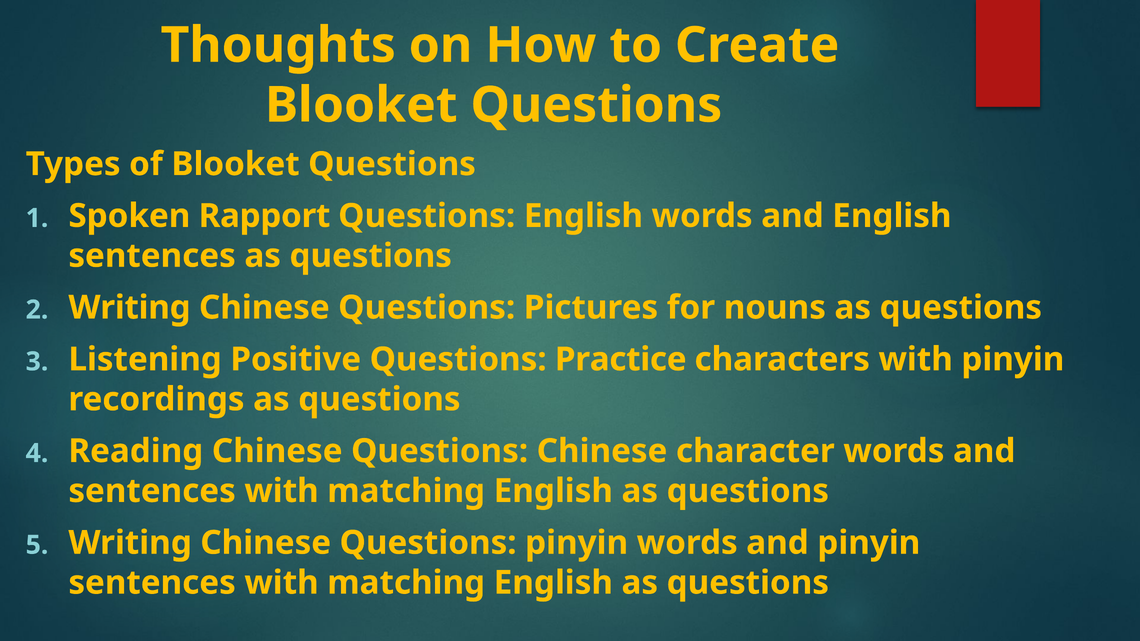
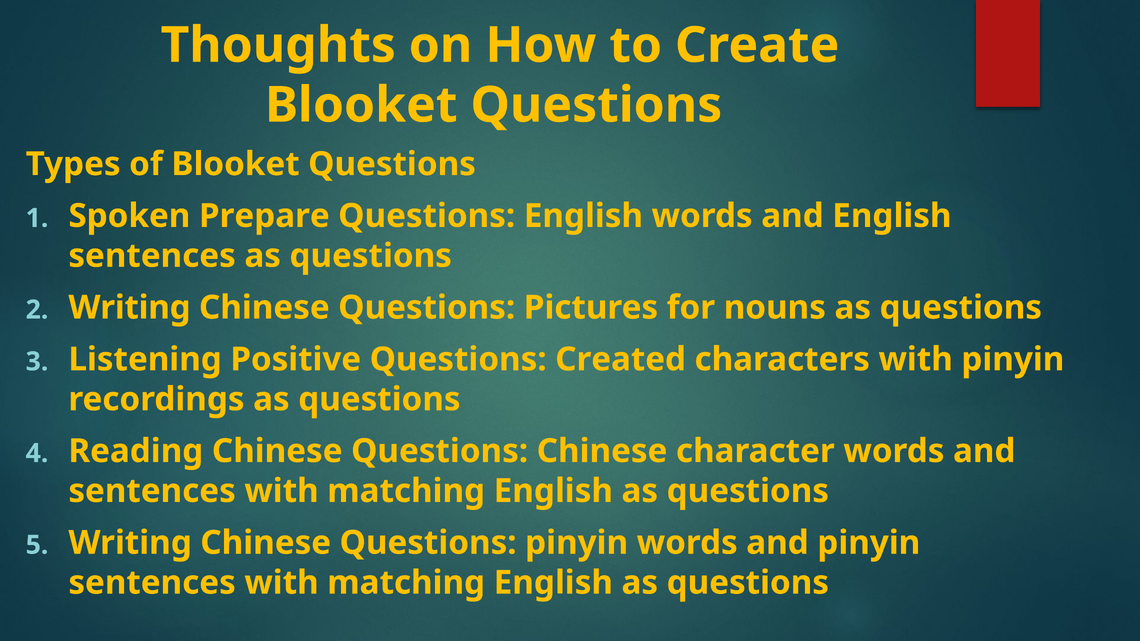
Rapport: Rapport -> Prepare (264, 216)
Practice: Practice -> Created (621, 360)
